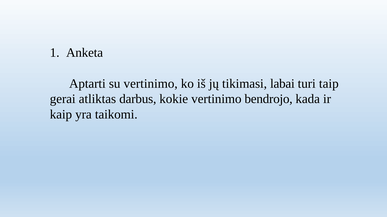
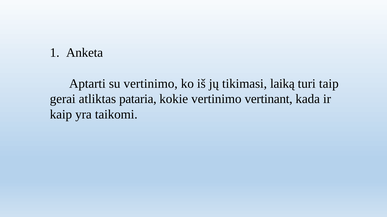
labai: labai -> laiką (282, 84)
darbus: darbus -> pataria (138, 99)
bendrojo: bendrojo -> vertinant (269, 99)
